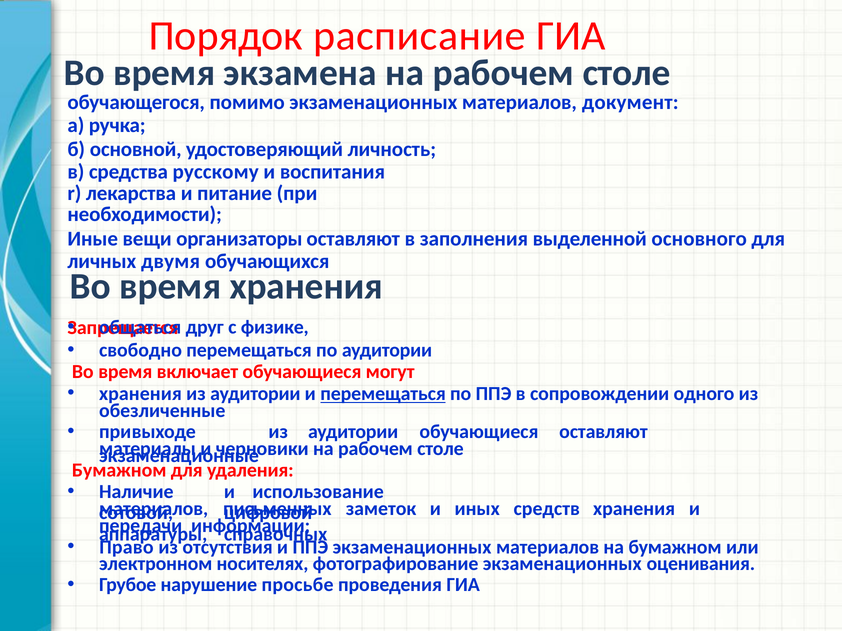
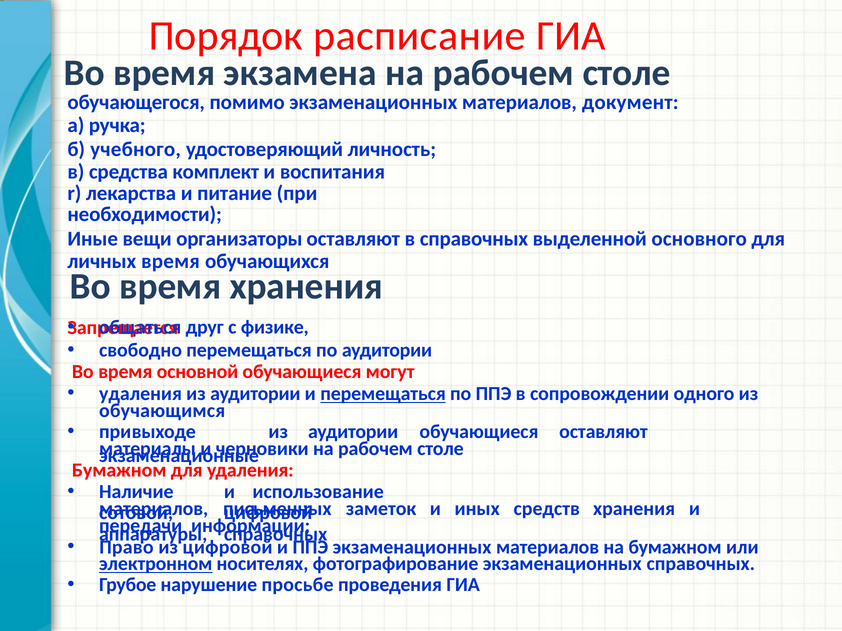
основной: основной -> учебного (136, 150)
русскому: русскому -> комплект (216, 172)
в заполнения: заполнения -> справочных (474, 239)
личных двумя: двумя -> время (171, 262)
включает: включает -> основной (197, 372)
хранения: хранения -> удаления (140, 394)
обезличенные: обезличенные -> обучающимся (162, 411)
из отсутствия: отсутствия -> цифровой (227, 548)
электронном underline: none -> present (156, 564)
экзаменационных оценивания: оценивания -> справочных (701, 564)
